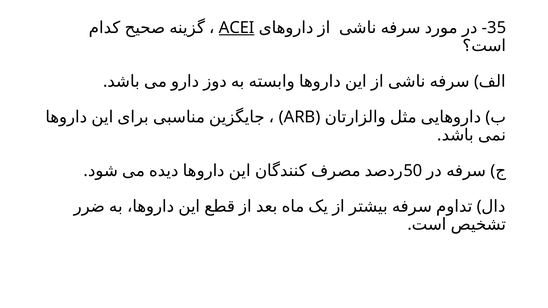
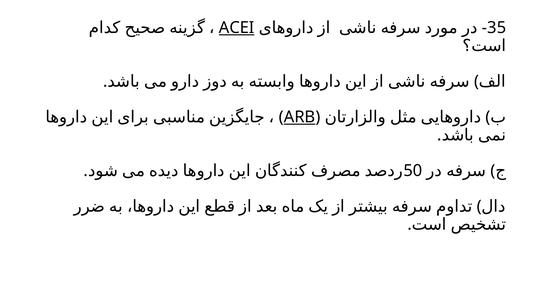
ARB underline: none -> present (300, 117)
